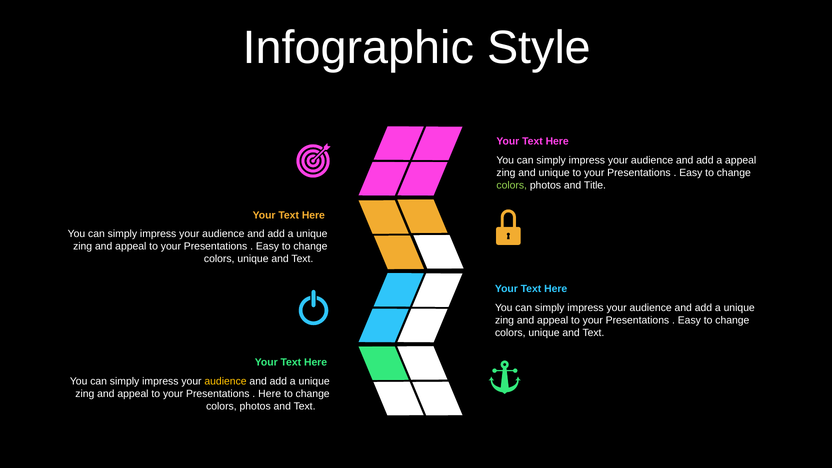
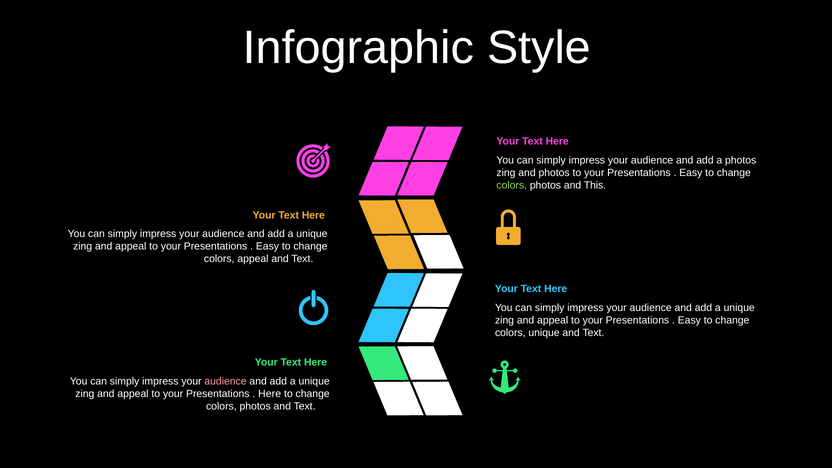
a appeal: appeal -> photos (741, 160)
and unique: unique -> photos (554, 173)
Title: Title -> This (595, 185)
unique: unique -> appeal (253, 259)
audience colour: yellow -> pink (226, 381)
